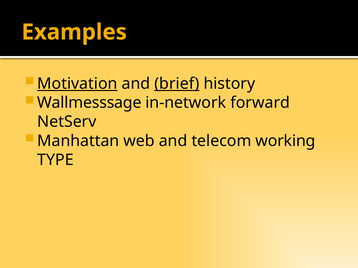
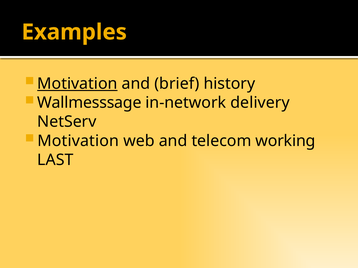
brief underline: present -> none (177, 84)
forward: forward -> delivery (260, 103)
Manhattan: Manhattan -> Motivation (78, 141)
TYPE: TYPE -> LAST (55, 160)
